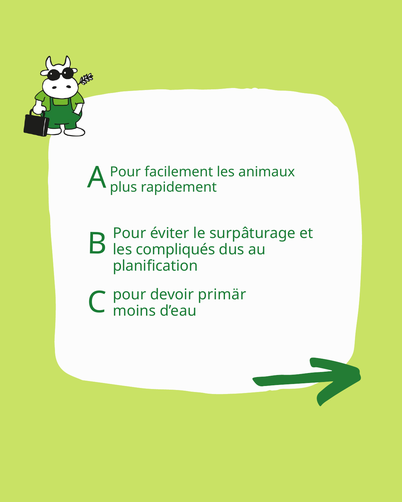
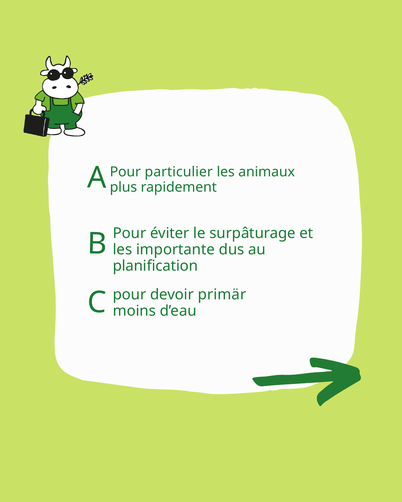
facilement: facilement -> particulier (179, 172)
compliqués: compliqués -> importante (175, 250)
